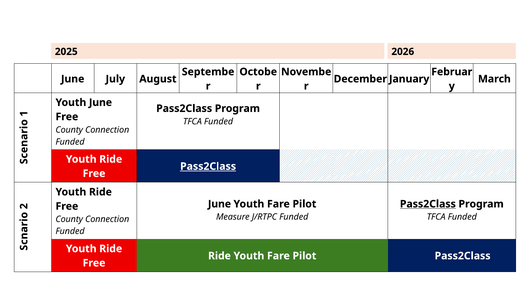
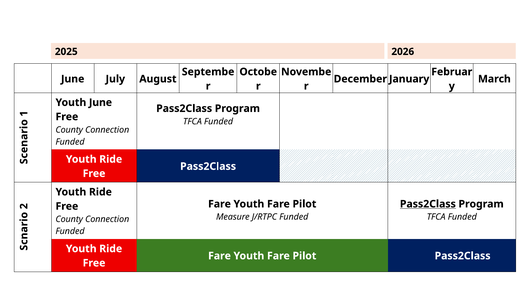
Pass2Class underline: present -> none (208, 166)
June: June -> Fare (219, 204)
Ride: Ride -> Fare (219, 256)
